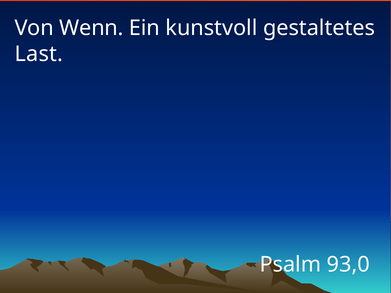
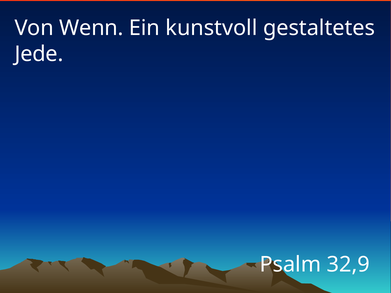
Last: Last -> Jede (39, 54)
93,0: 93,0 -> 32,9 (348, 265)
